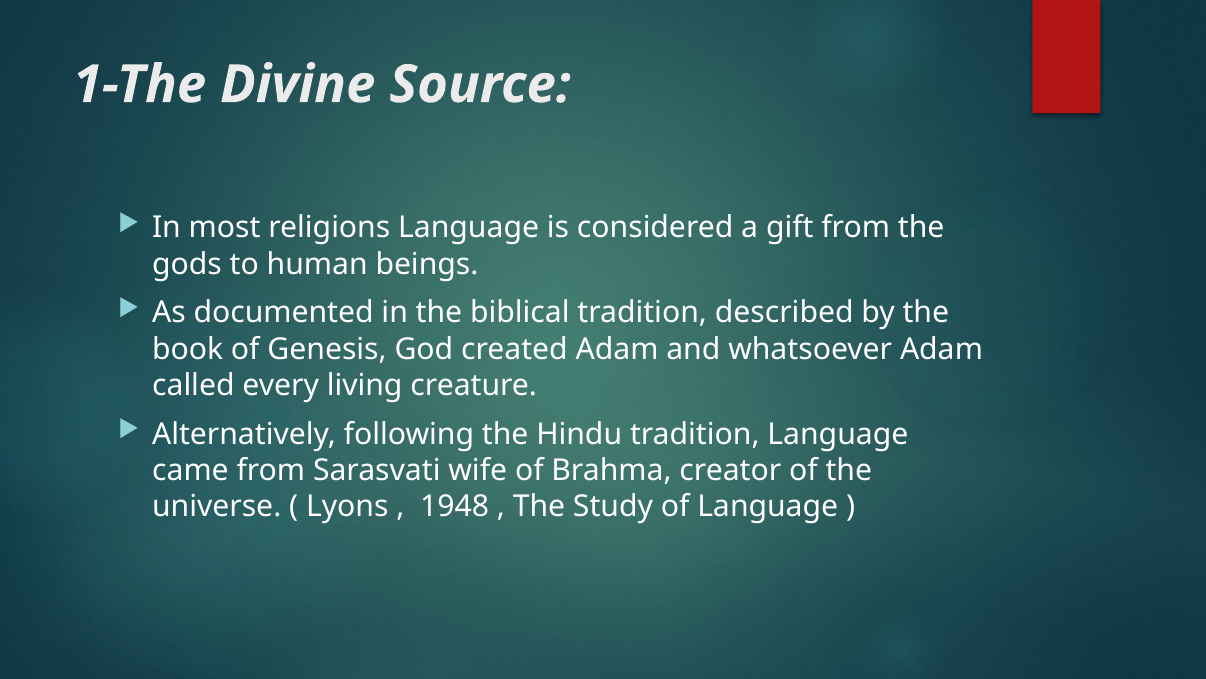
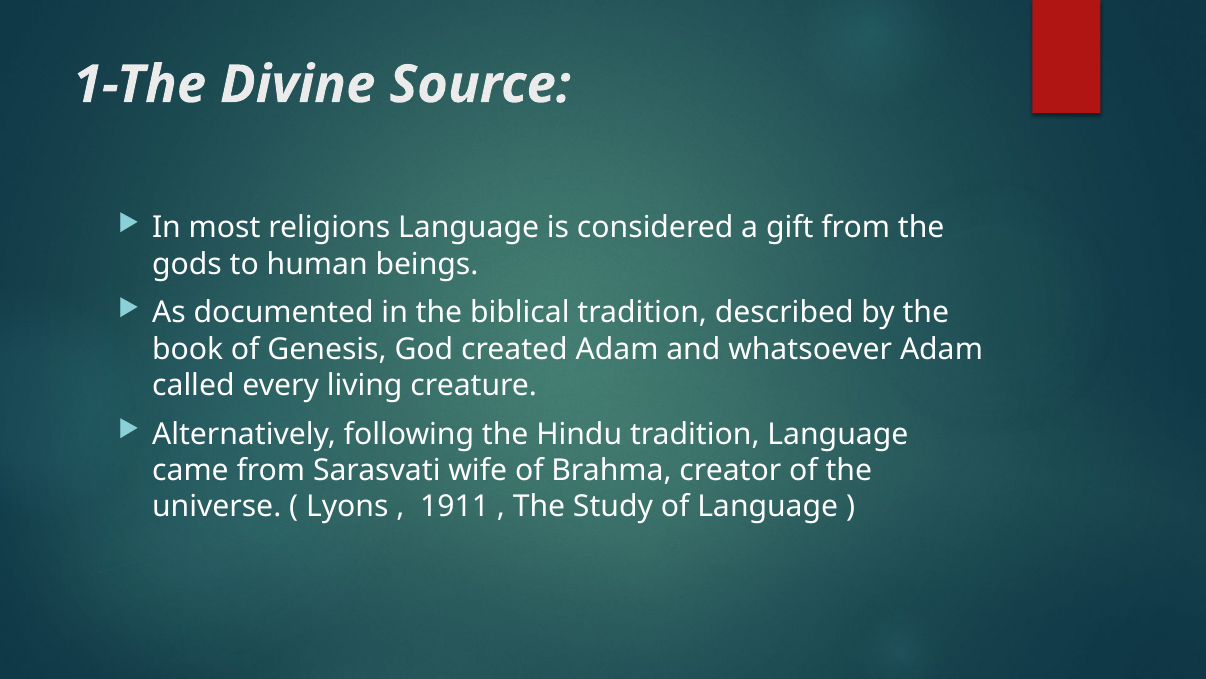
1948: 1948 -> 1911 (455, 506)
